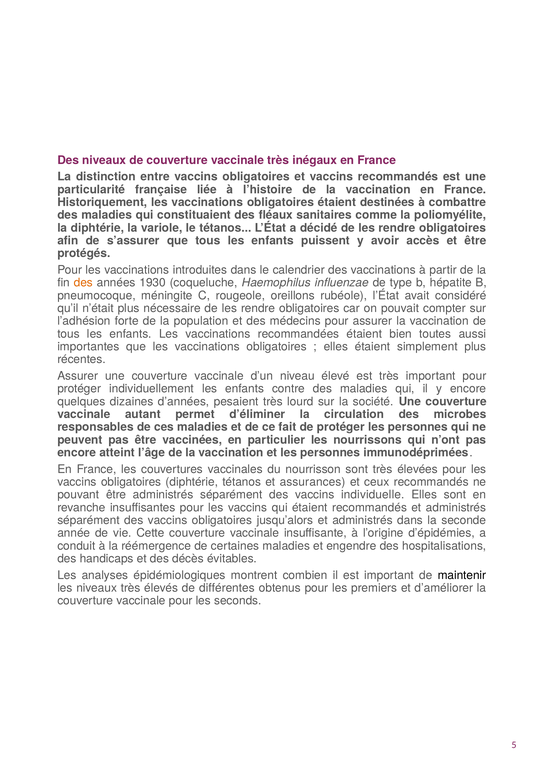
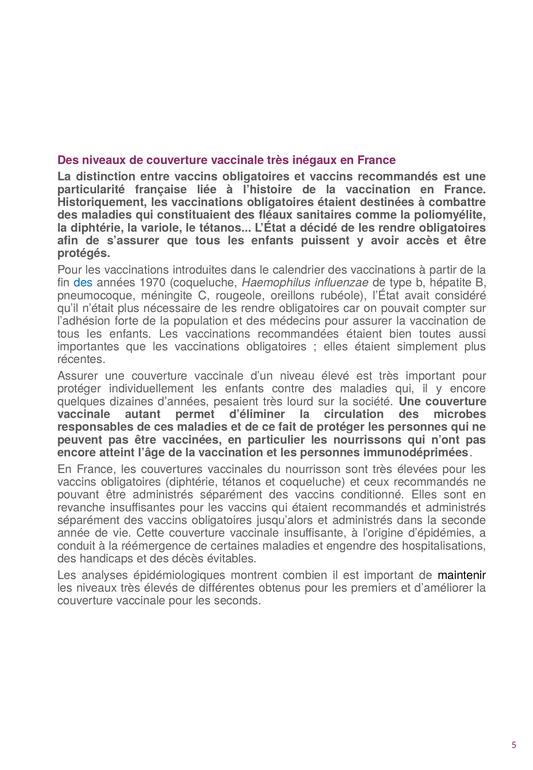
des colour: orange -> blue (83, 283)
1930: 1930 -> 1970 (153, 283)
et assurances: assurances -> coqueluche (313, 482)
individuelle: individuelle -> conditionné (373, 495)
